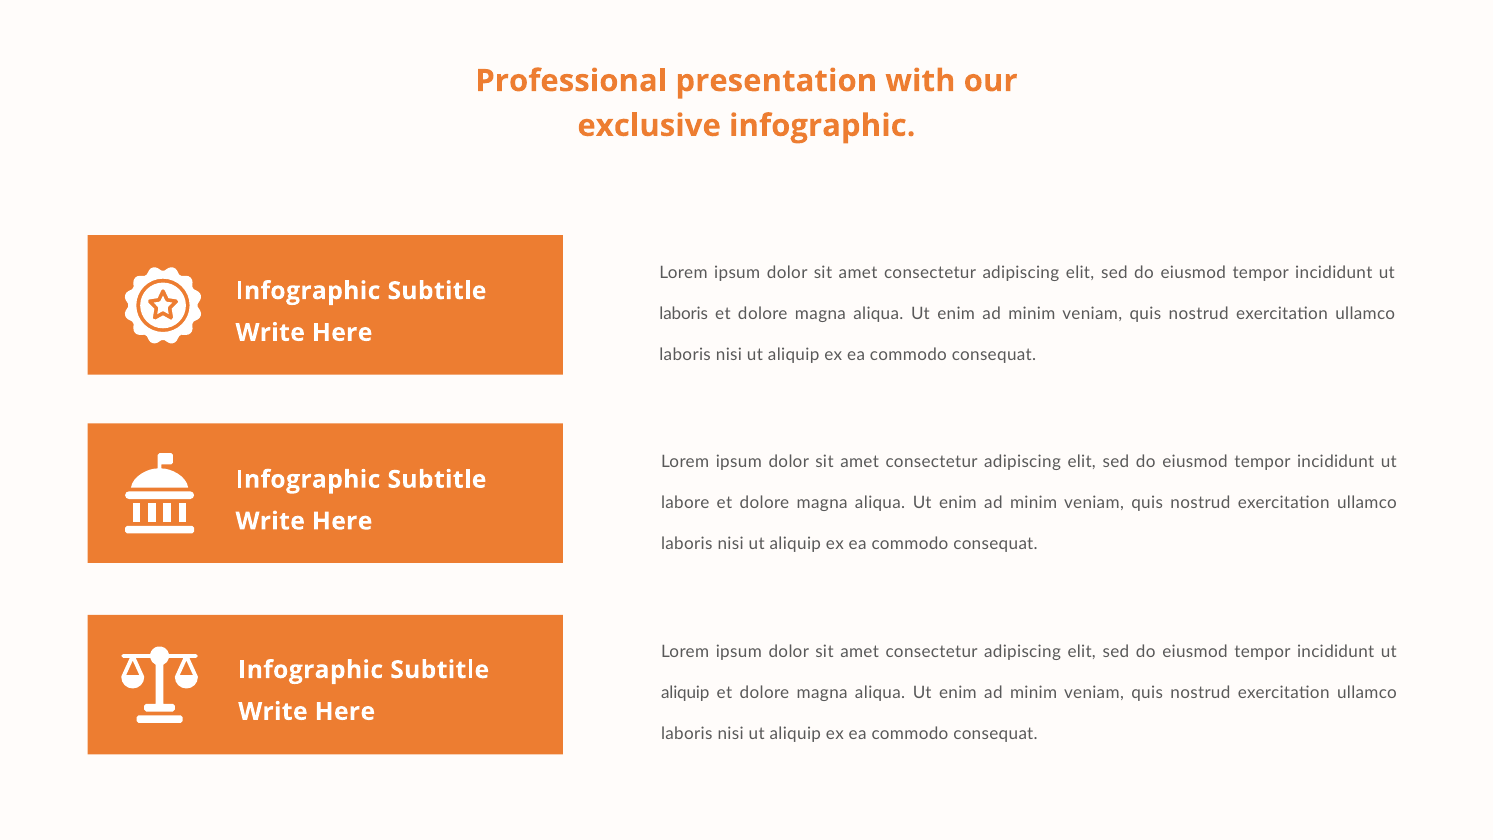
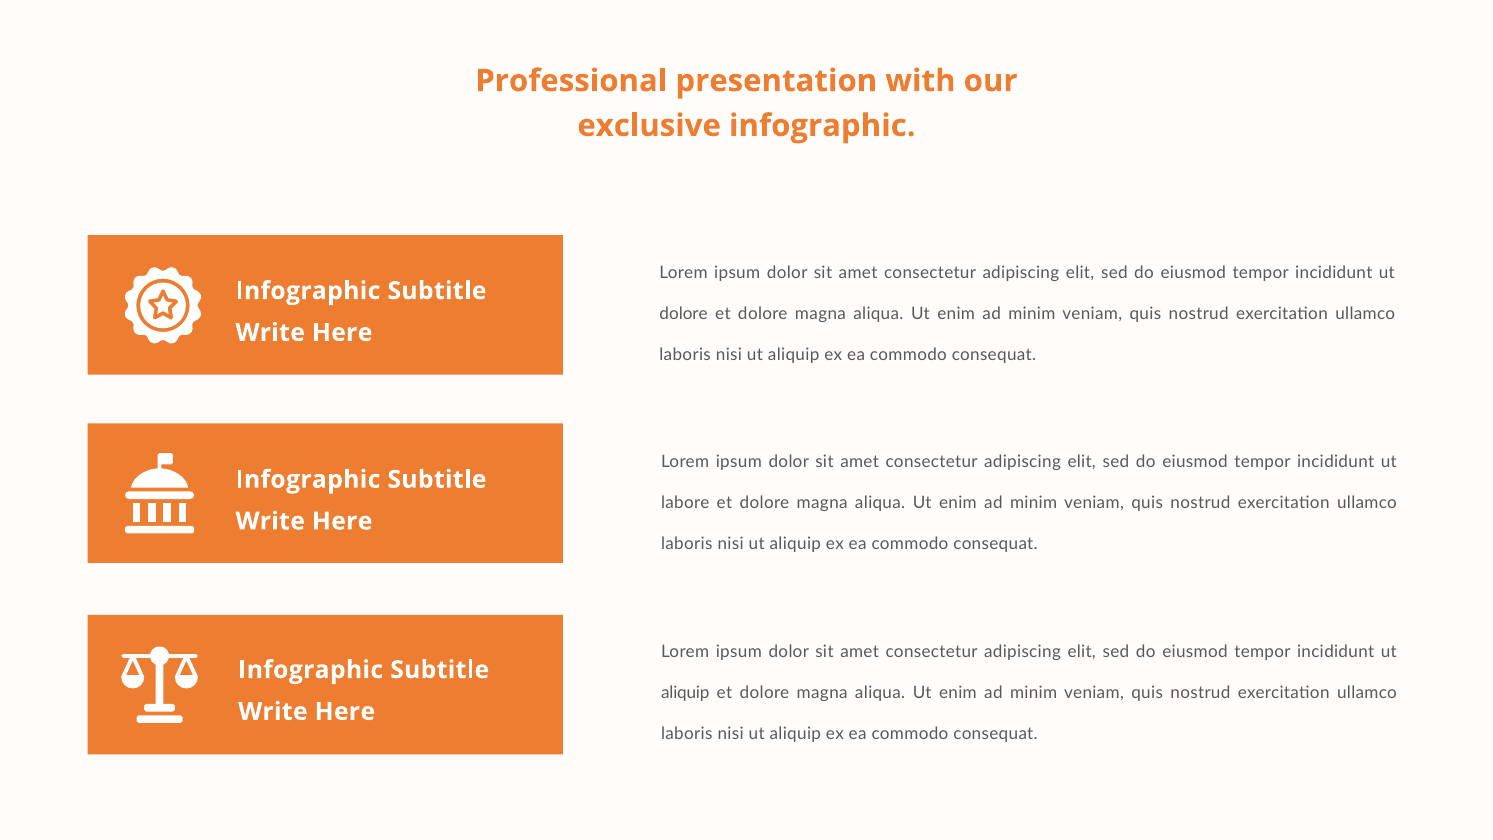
laboris: laboris -> dolore (684, 314)
